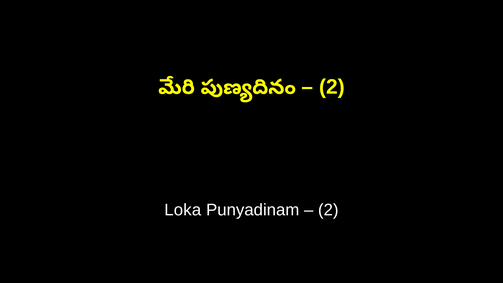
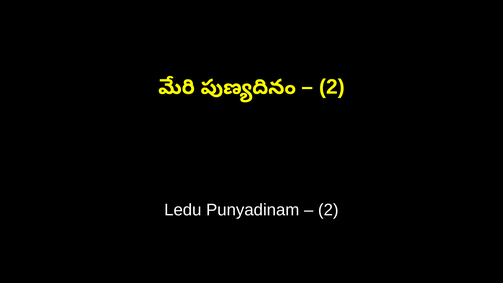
Loka: Loka -> Ledu (183, 210)
